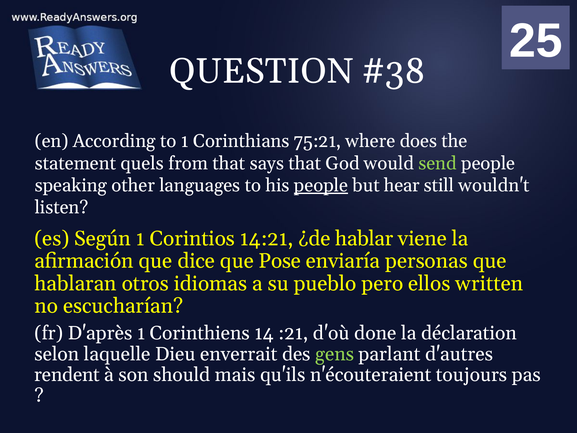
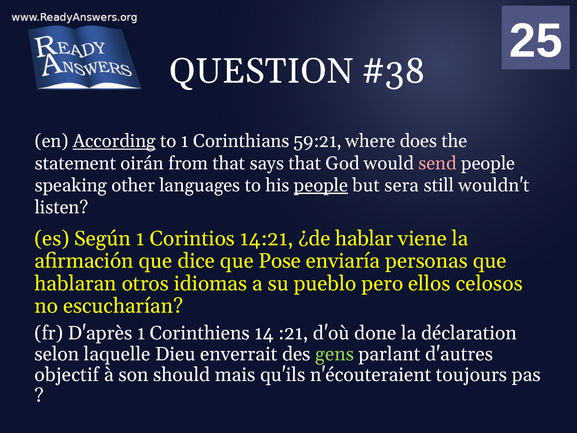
According underline: none -> present (114, 141)
75:21: 75:21 -> 59:21 (318, 141)
quels: quels -> oirán (142, 163)
send colour: light green -> pink (438, 163)
hear: hear -> sera (402, 185)
written: written -> celosos (489, 283)
rendent: rendent -> objectif (67, 375)
